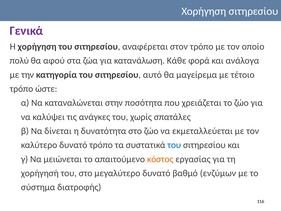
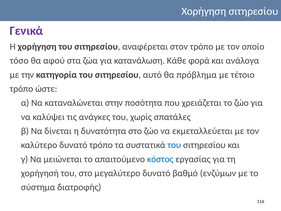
πολύ: πολύ -> τόσο (19, 61)
μαγείρεμα: μαγείρεμα -> πρόβλημα (197, 75)
κόστος colour: orange -> blue (160, 159)
